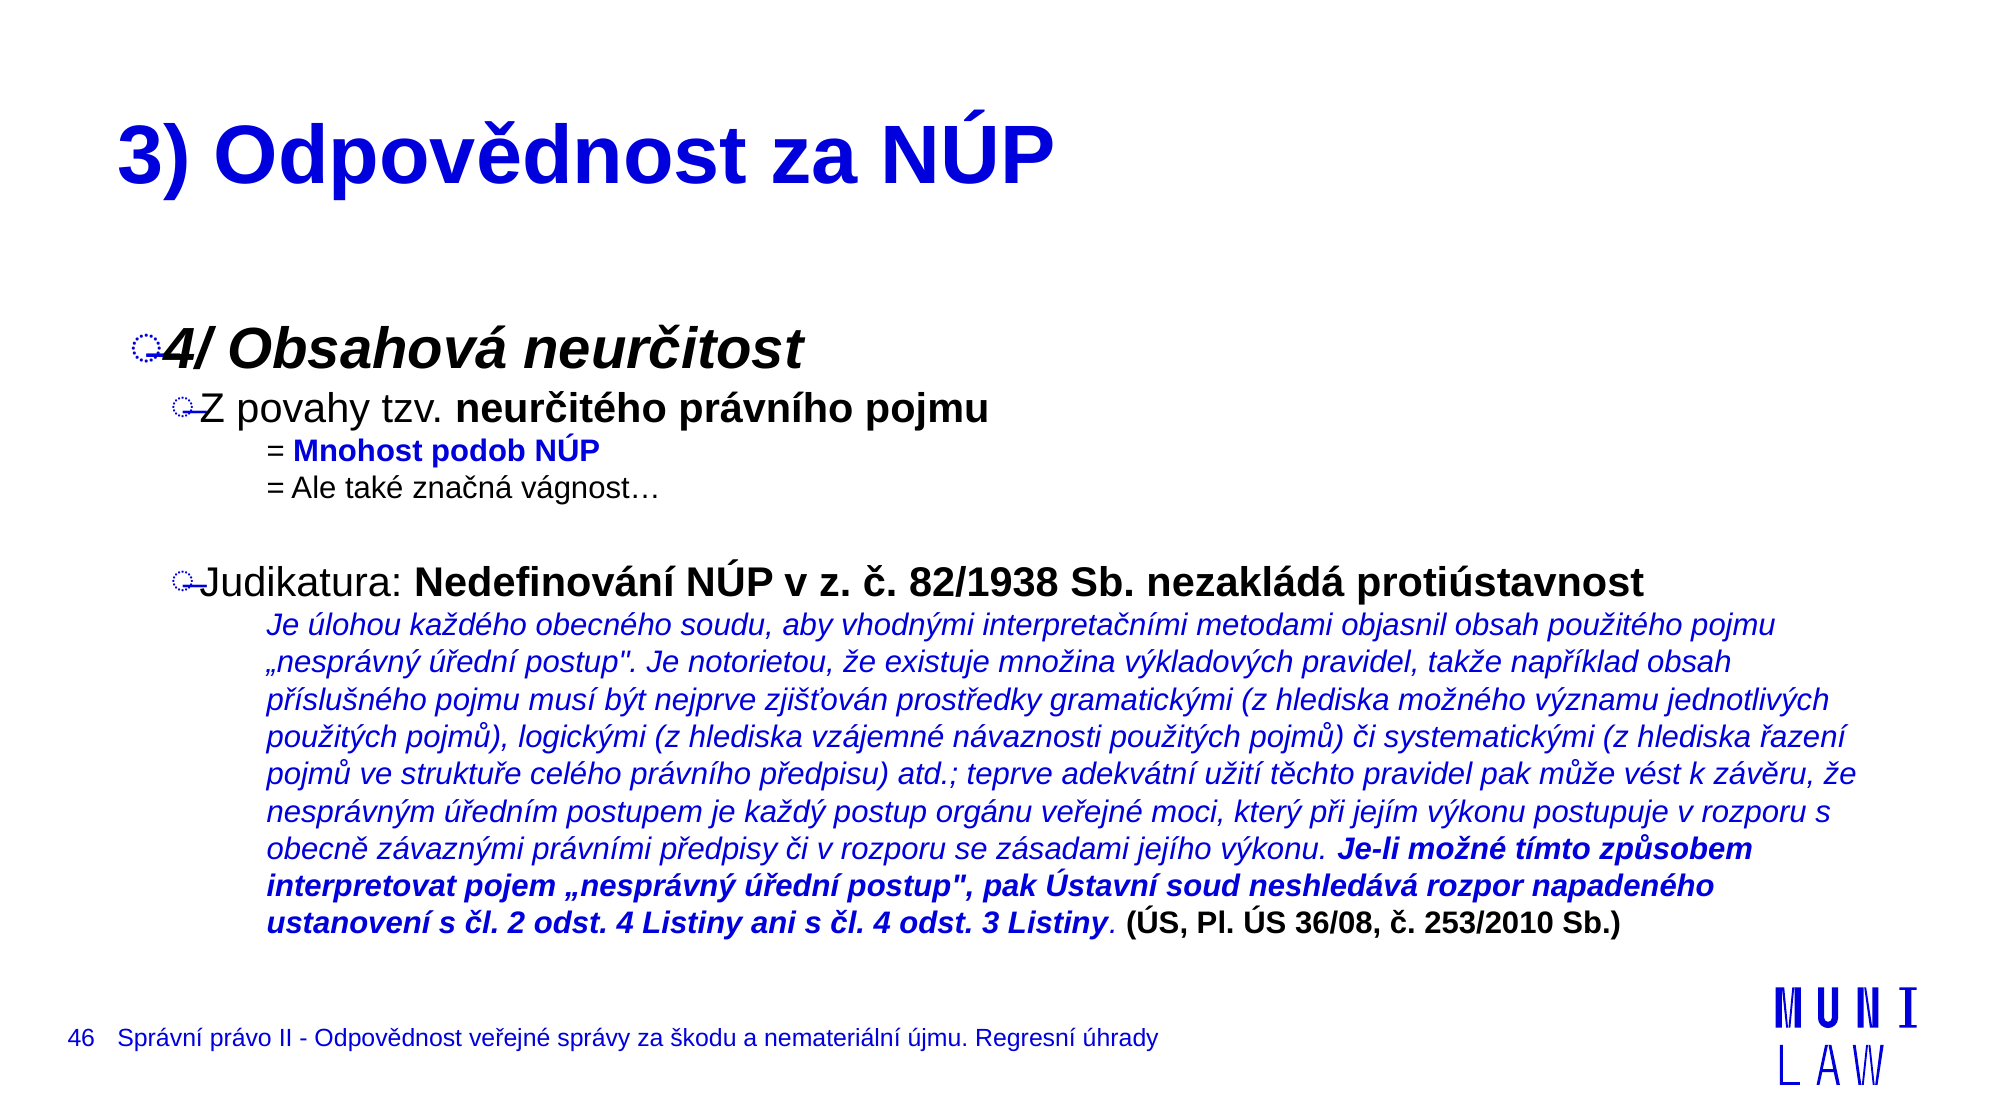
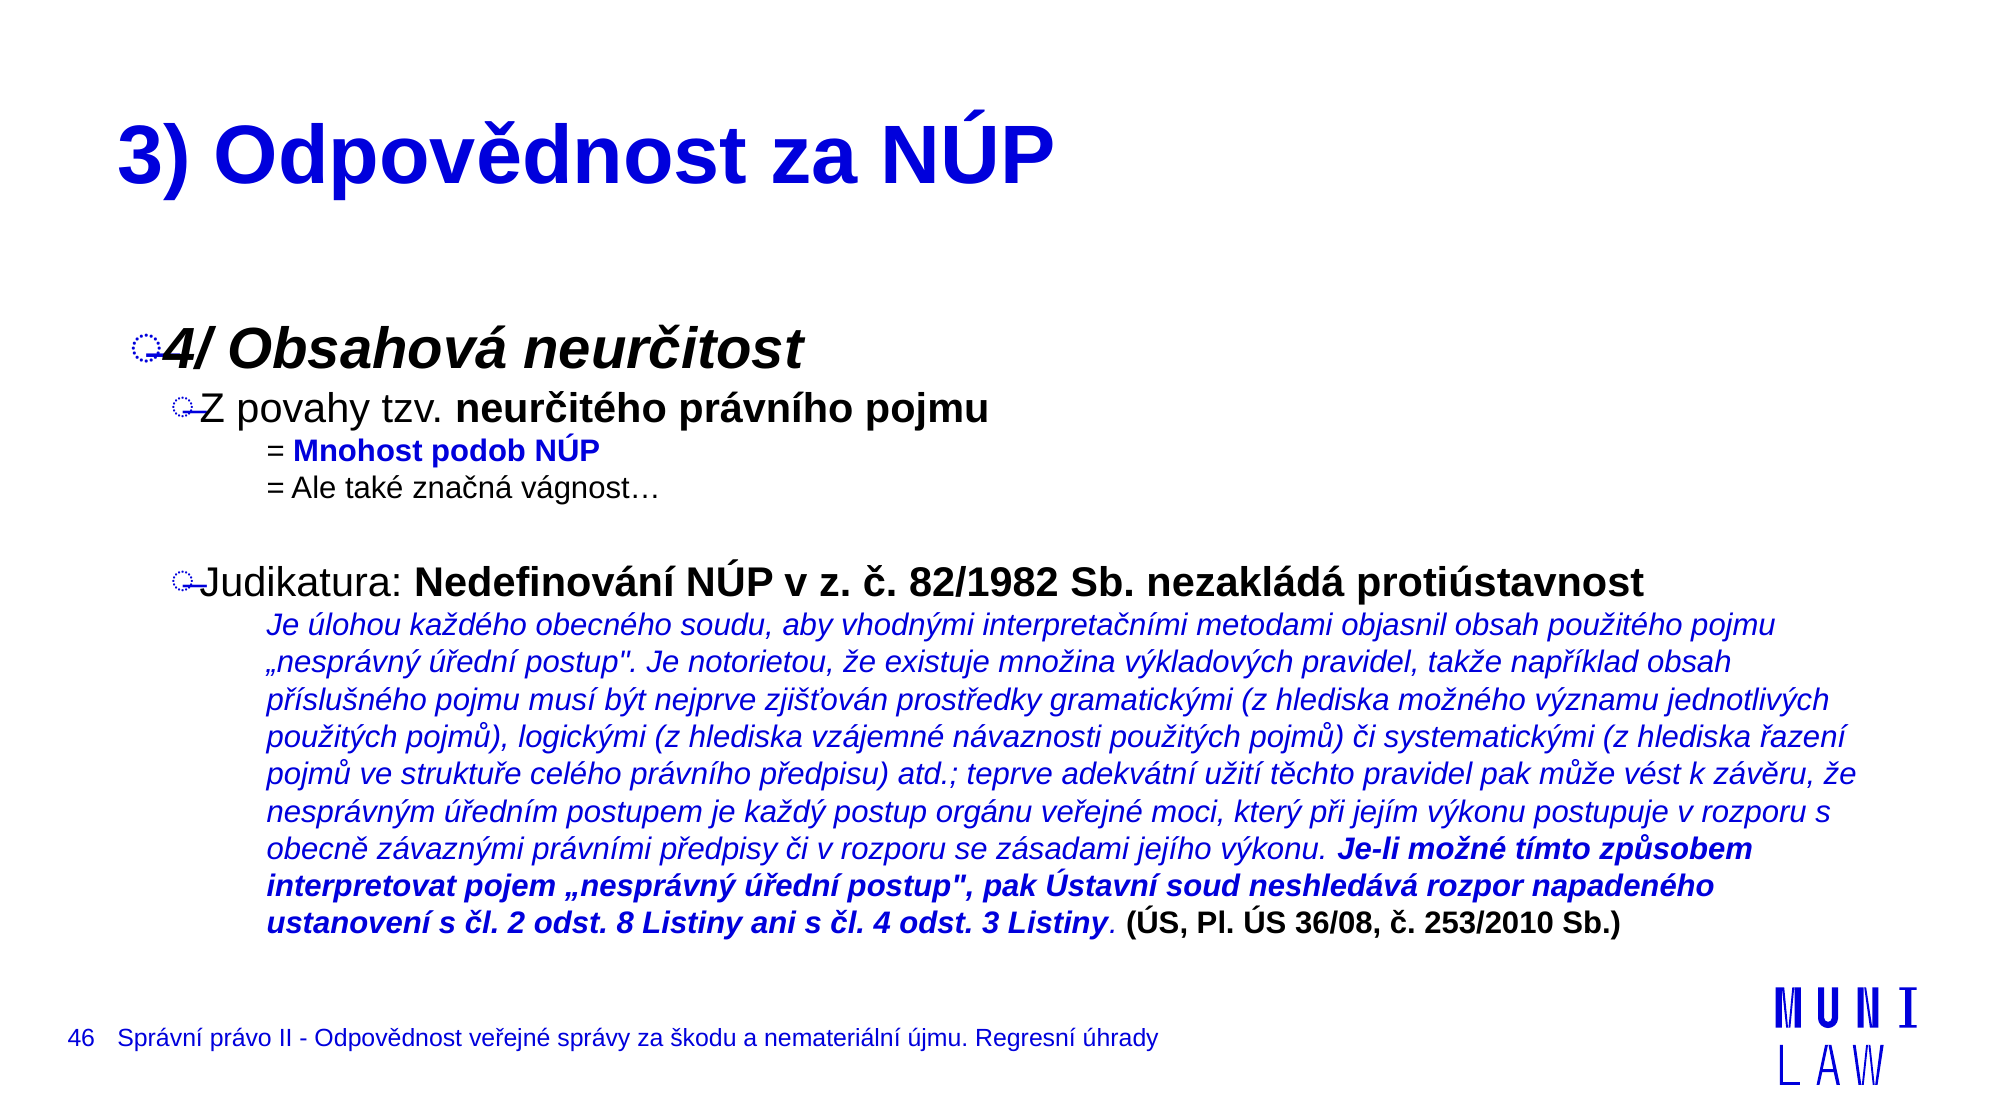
82/1938: 82/1938 -> 82/1982 (984, 582)
odst 4: 4 -> 8 (625, 923)
